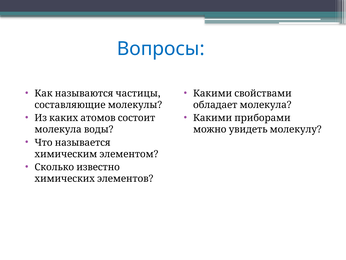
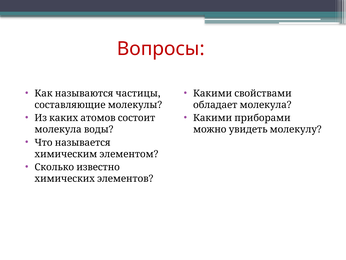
Вопросы colour: blue -> red (161, 49)
